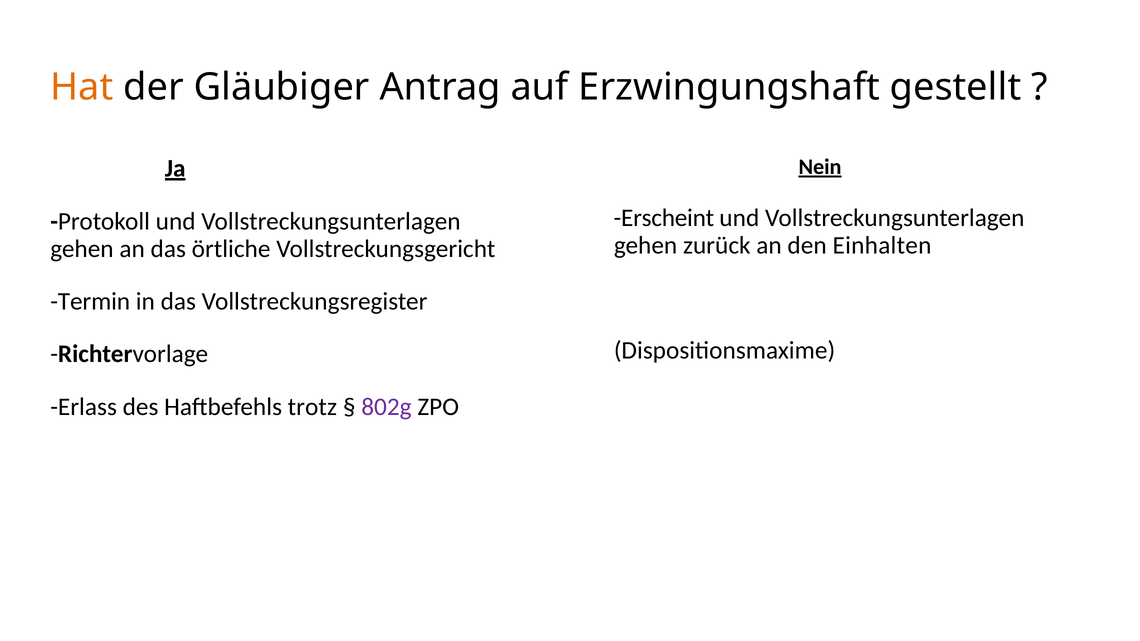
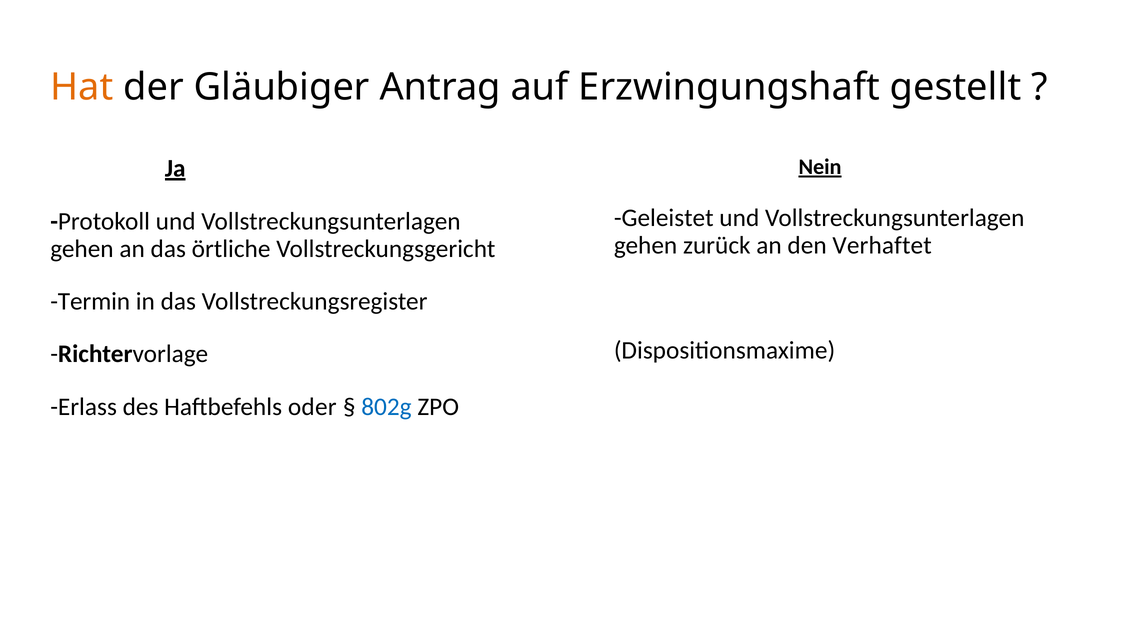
Erscheint: Erscheint -> Geleistet (664, 218)
Einhalten: Einhalten -> Verhaftet (882, 245)
trotz: trotz -> oder (312, 407)
802g colour: purple -> blue (386, 407)
